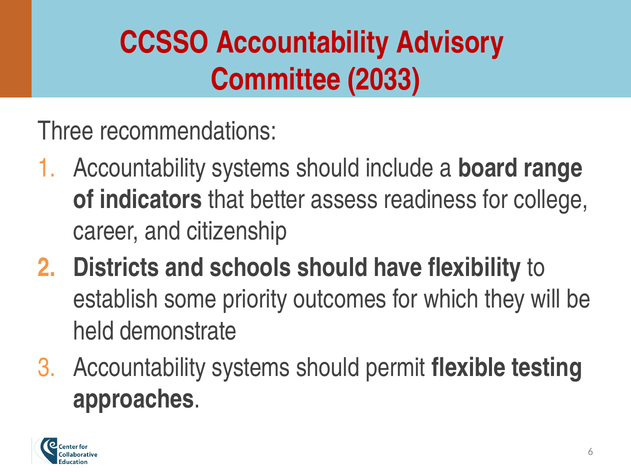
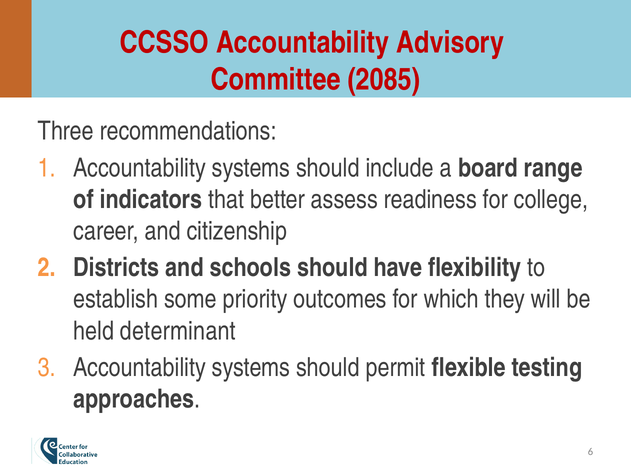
2033: 2033 -> 2085 (384, 79)
demonstrate: demonstrate -> determinant (178, 331)
